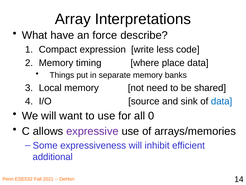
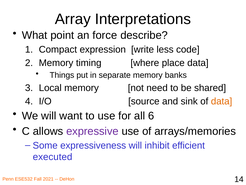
have: have -> point (62, 35)
data colour: blue -> orange (222, 101)
0: 0 -> 6 (151, 116)
additional: additional -> executed (53, 157)
